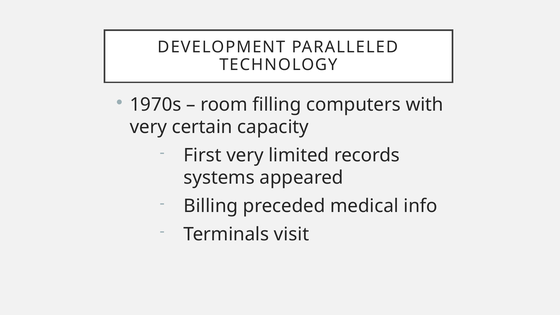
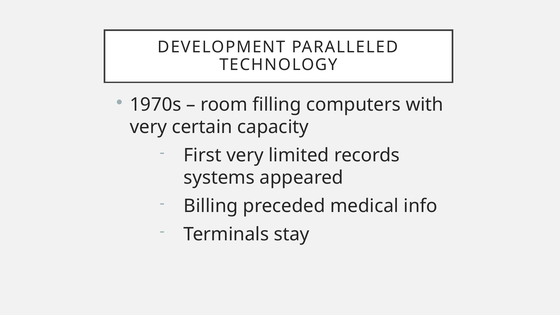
visit: visit -> stay (292, 234)
